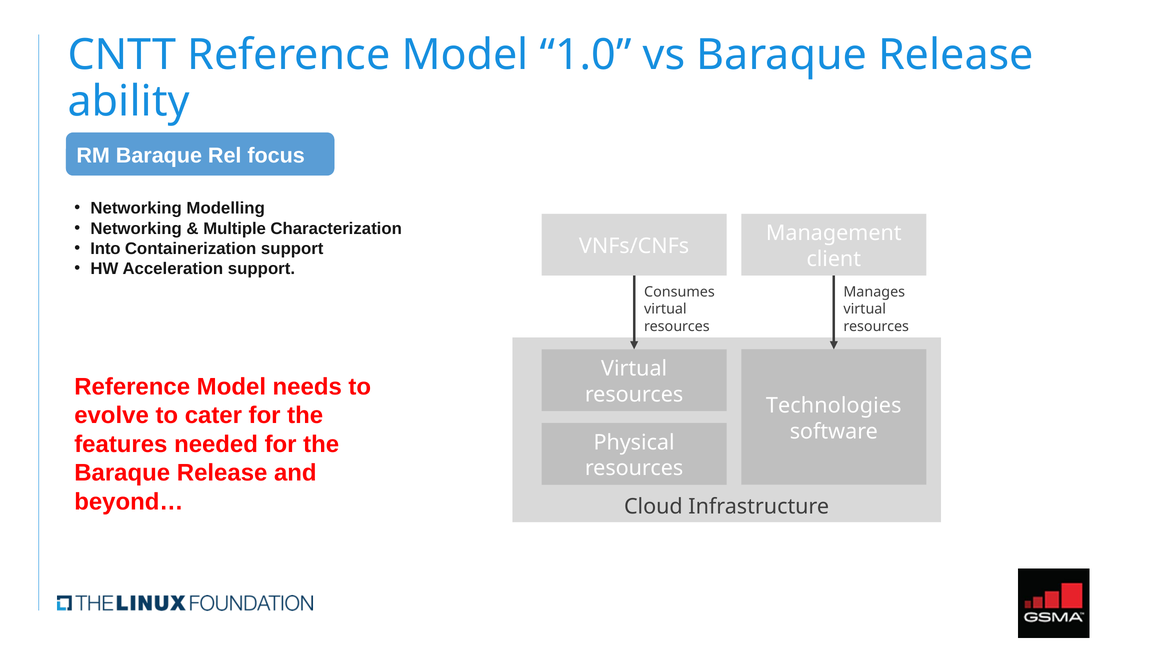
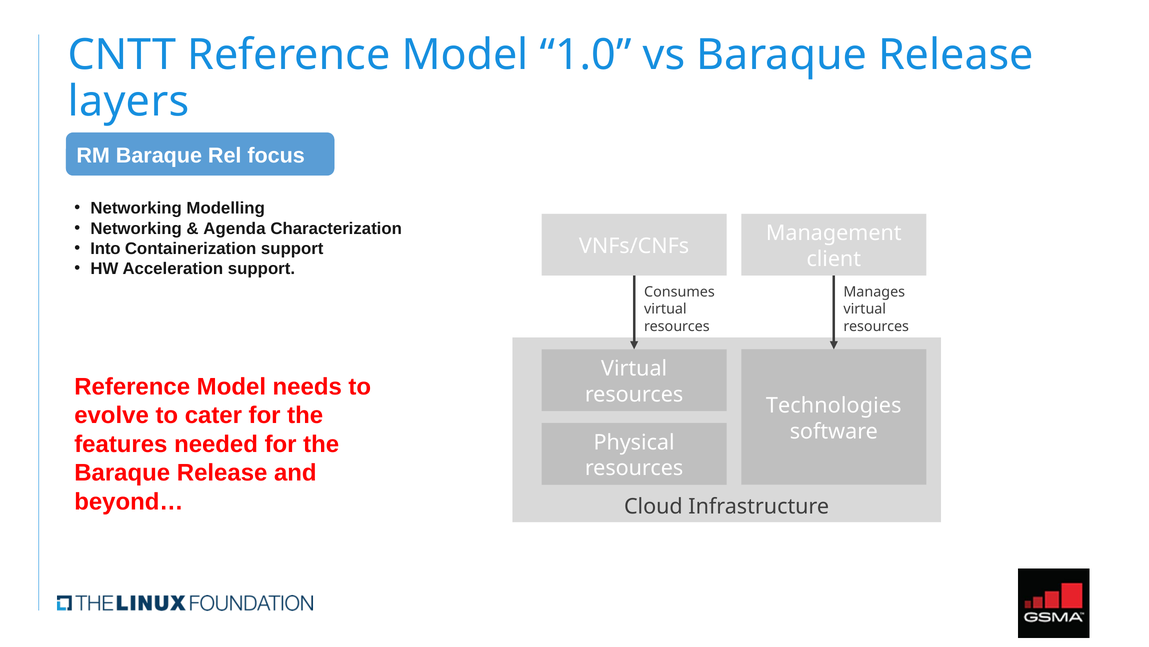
ability: ability -> layers (128, 101)
Multiple: Multiple -> Agenda (234, 228)
